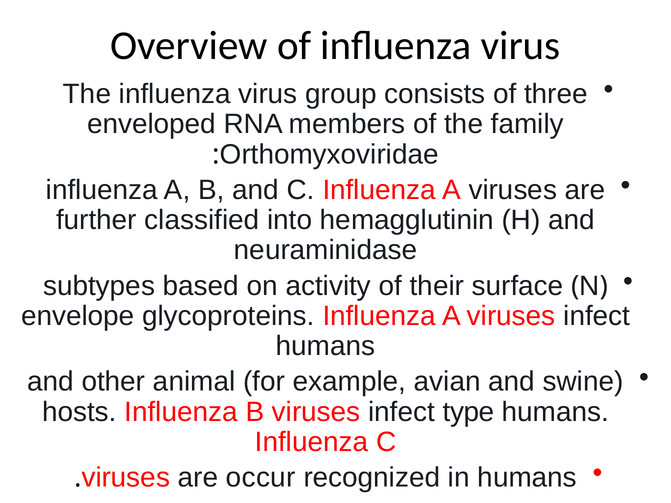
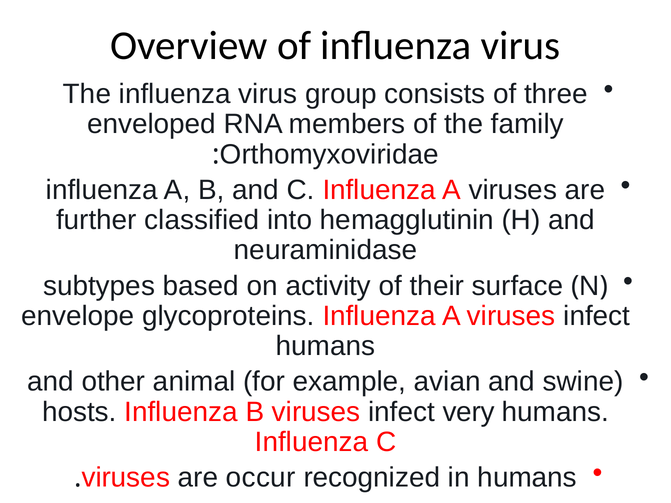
type: type -> very (469, 412)
